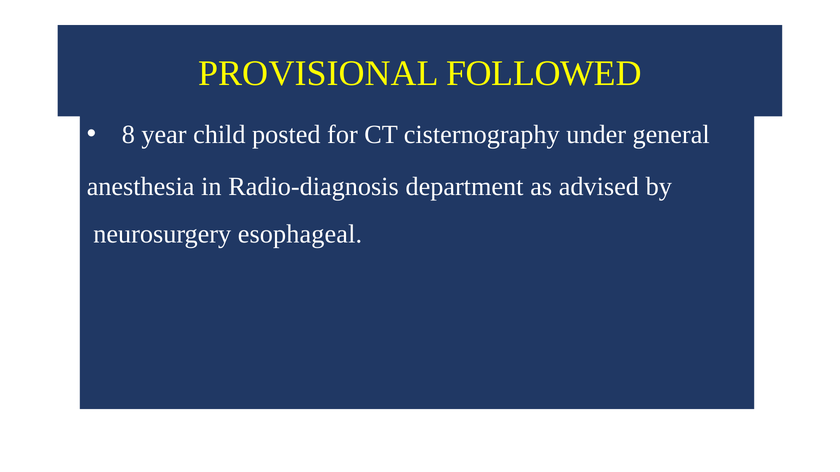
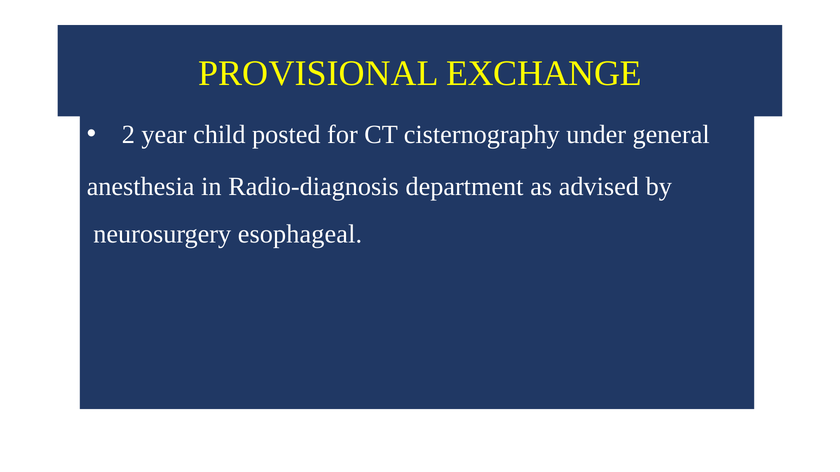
FOLLOWED: FOLLOWED -> EXCHANGE (544, 73)
8: 8 -> 2 (128, 135)
